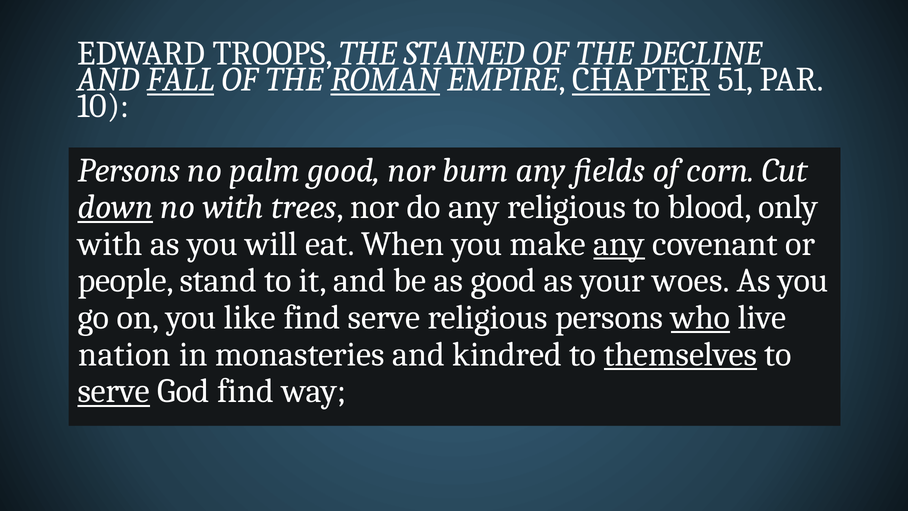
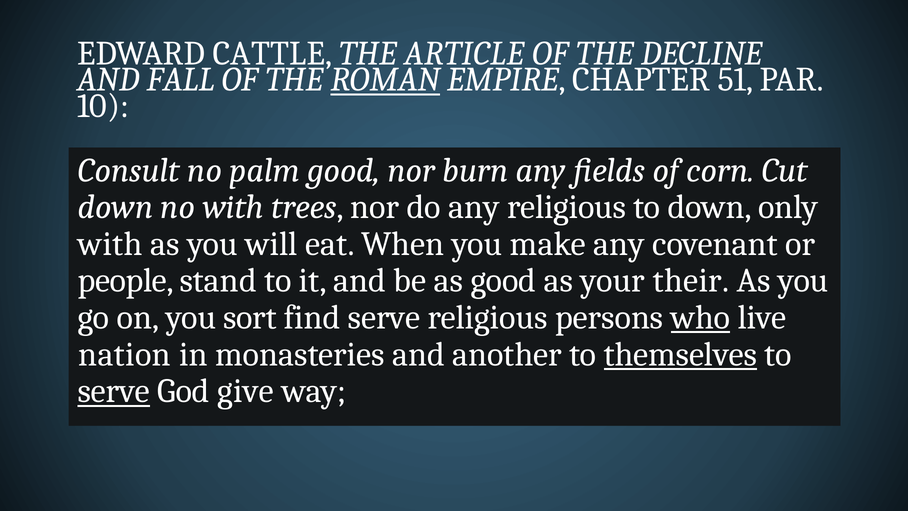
TROOPS: TROOPS -> CATTLE (272, 53)
STAINED: STAINED -> ARTICLE (464, 53)
FALL underline: present -> none (181, 80)
CHAPTER underline: present -> none (641, 80)
Persons: Persons -> Consult (129, 170)
down underline: present -> none (115, 207)
to blood: blood -> down (710, 207)
any underline: present -> none (619, 244)
woes: woes -> their (691, 281)
like: like -> sort (250, 317)
kindred: kindred -> another (507, 354)
God find: find -> give (246, 391)
